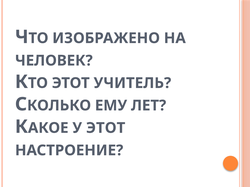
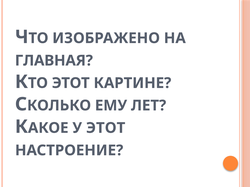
ЧЕЛОВЕК: ЧЕЛОВЕК -> ГЛАВНАЯ (54, 61)
УЧИТЕЛЬ: УЧИТЕЛЬ -> КАРТИНЕ (132, 83)
